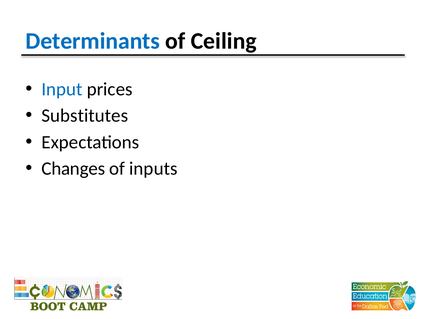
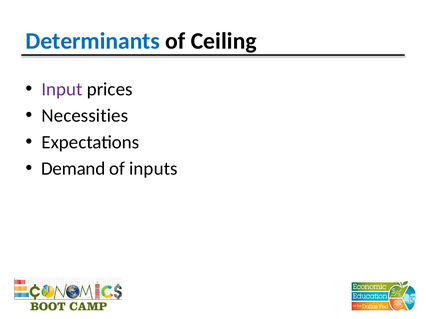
Input colour: blue -> purple (62, 89)
Substitutes: Substitutes -> Necessities (85, 116)
Changes: Changes -> Demand (73, 169)
